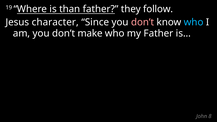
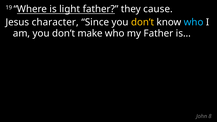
than: than -> light (70, 9)
follow: follow -> cause (158, 9)
don’t colour: pink -> yellow (143, 22)
